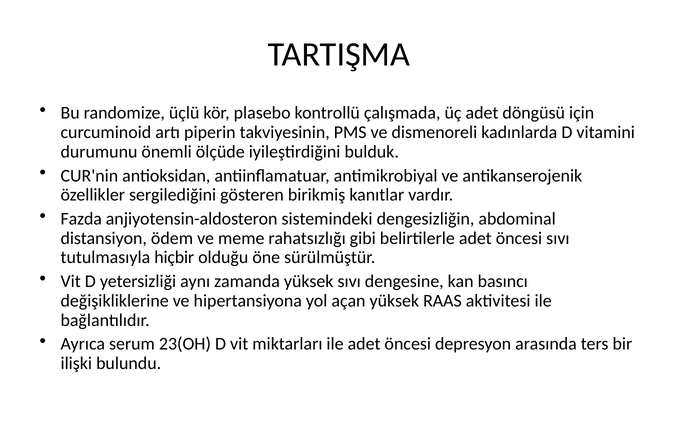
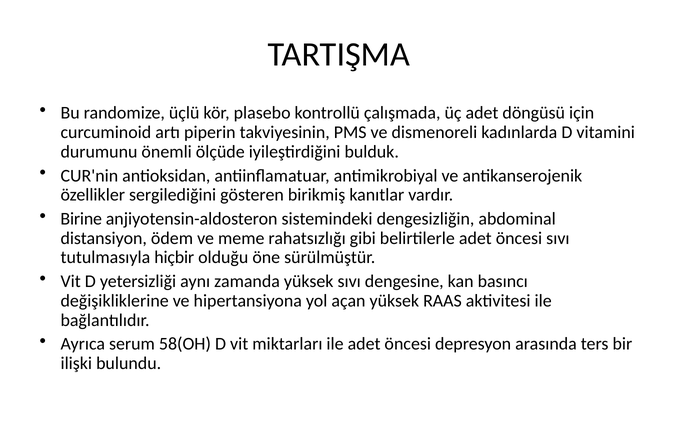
Fazda: Fazda -> Birine (81, 219)
23(OH: 23(OH -> 58(OH (185, 344)
